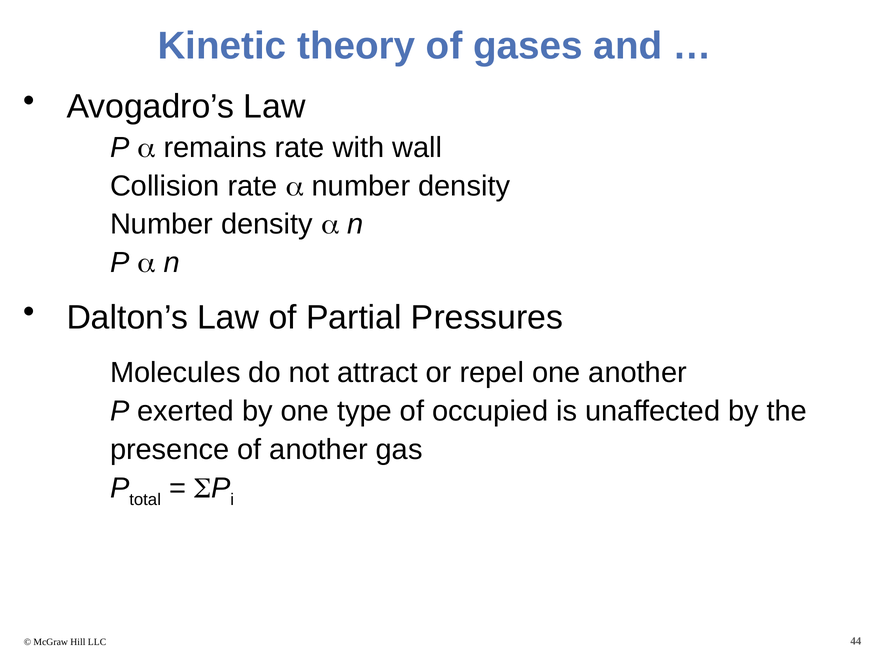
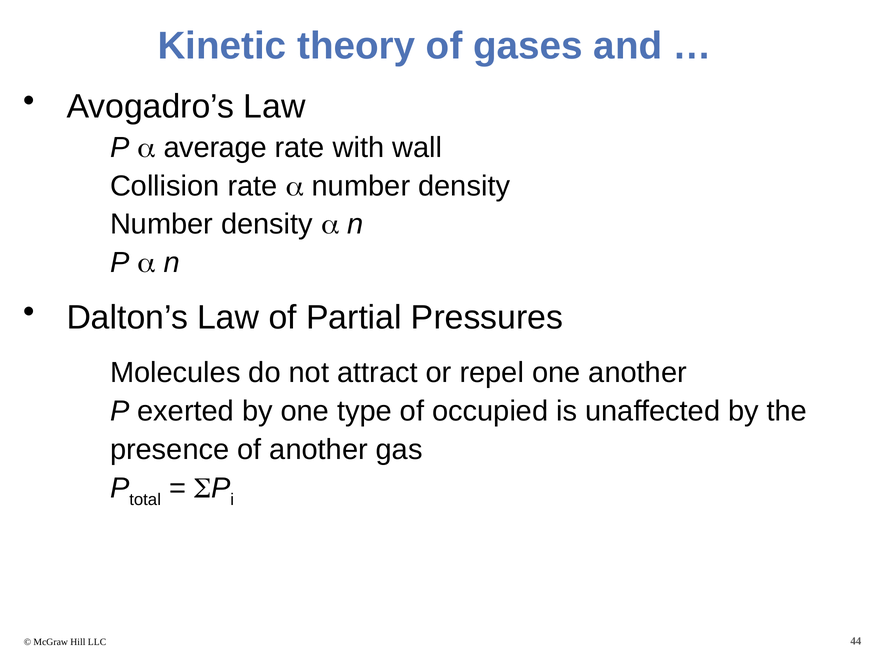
remains: remains -> average (215, 148)
